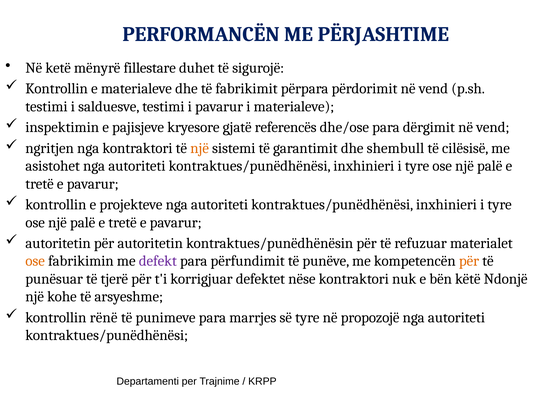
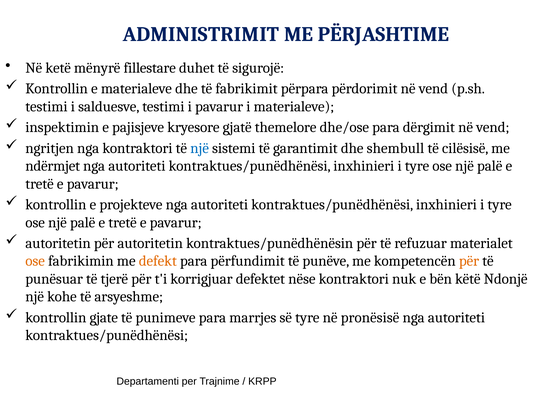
PERFORMANCËN: PERFORMANCËN -> ADMINISTRIMIT (201, 34)
referencës: referencës -> themelore (286, 127)
një colour: orange -> blue (200, 148)
asistohet: asistohet -> ndërmjet (53, 166)
defekt colour: purple -> orange (158, 261)
rënë: rënë -> gjate (104, 317)
propozojë: propozojë -> pronësisë (370, 317)
